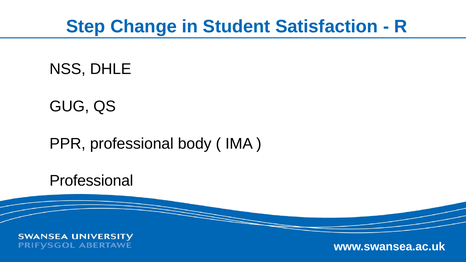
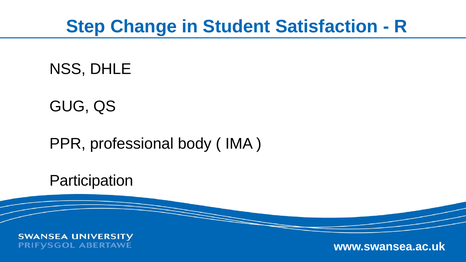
Professional: Professional -> Participation (91, 181)
